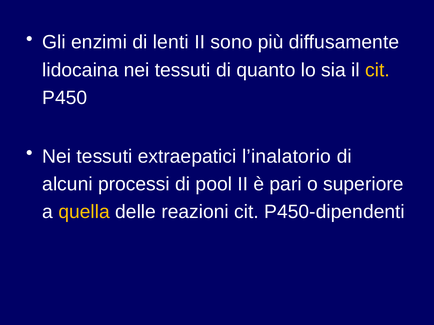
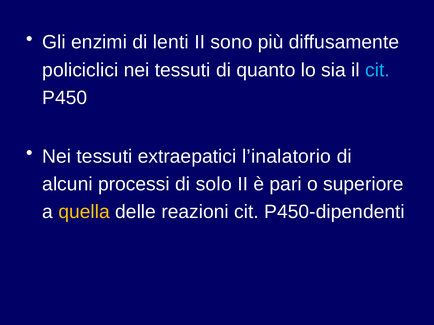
lidocaina: lidocaina -> policiclici (80, 70)
cit colour: yellow -> light blue (377, 70)
pool: pool -> solo (214, 184)
